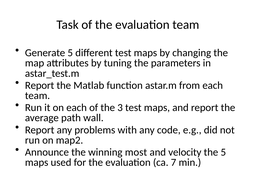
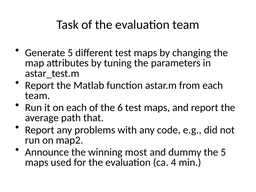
3: 3 -> 6 (120, 108)
wall: wall -> that (93, 118)
velocity: velocity -> dummy (185, 152)
7: 7 -> 4 (174, 162)
